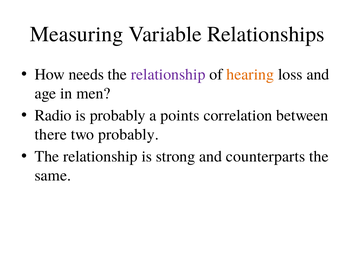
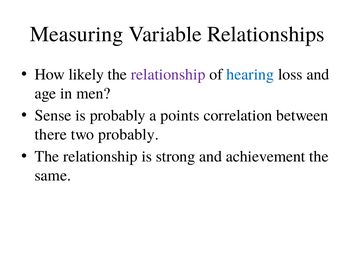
needs: needs -> likely (86, 74)
hearing colour: orange -> blue (250, 74)
Radio: Radio -> Sense (53, 116)
counterparts: counterparts -> achievement (266, 157)
